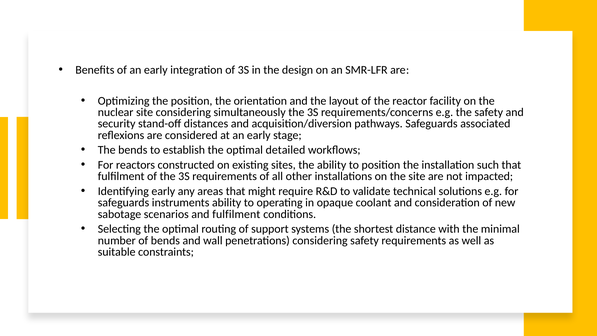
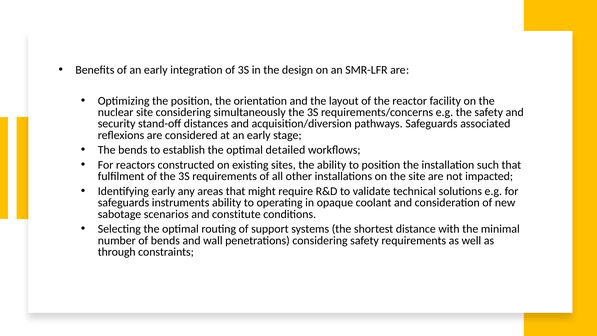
and fulfilment: fulfilment -> constitute (236, 214)
suitable: suitable -> through (117, 252)
